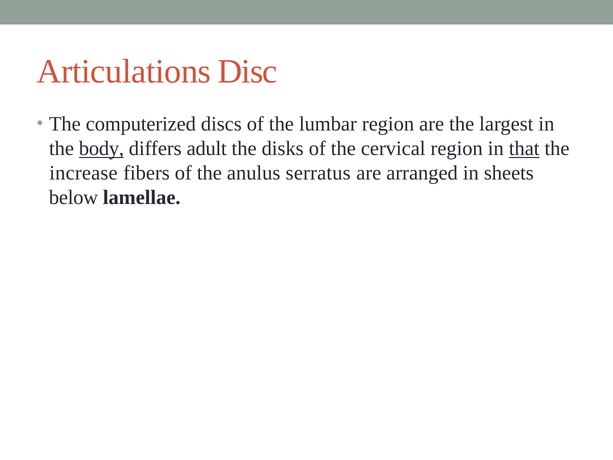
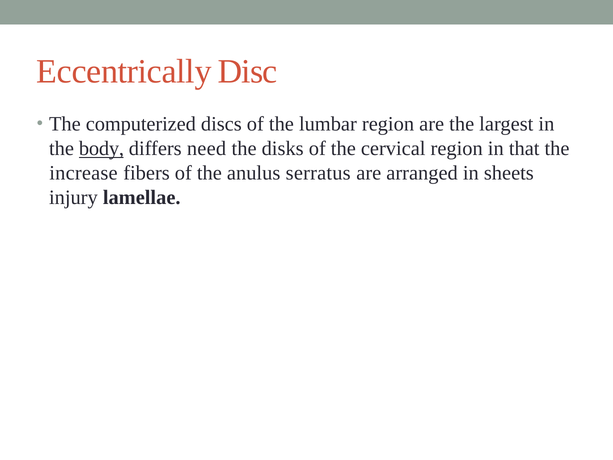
Articulations: Articulations -> Eccentrically (124, 71)
adult: adult -> need (207, 149)
that underline: present -> none (524, 149)
below: below -> injury (73, 198)
